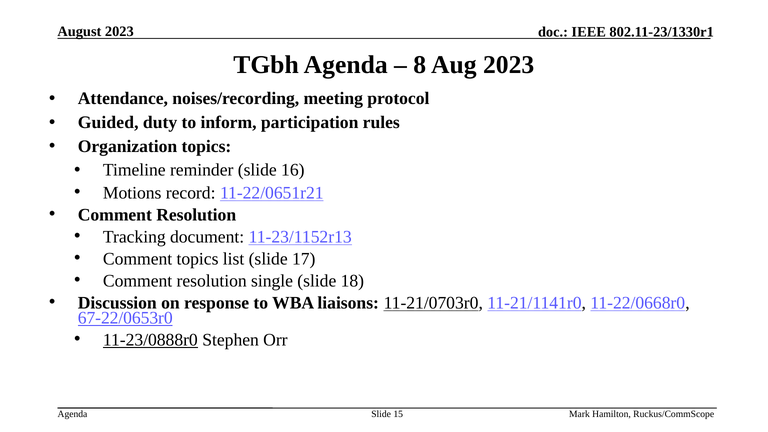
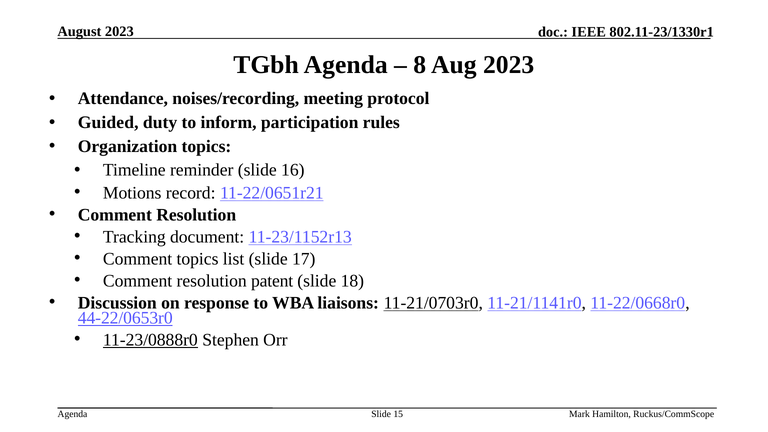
single: single -> patent (272, 281)
67-22/0653r0: 67-22/0653r0 -> 44-22/0653r0 (125, 318)
